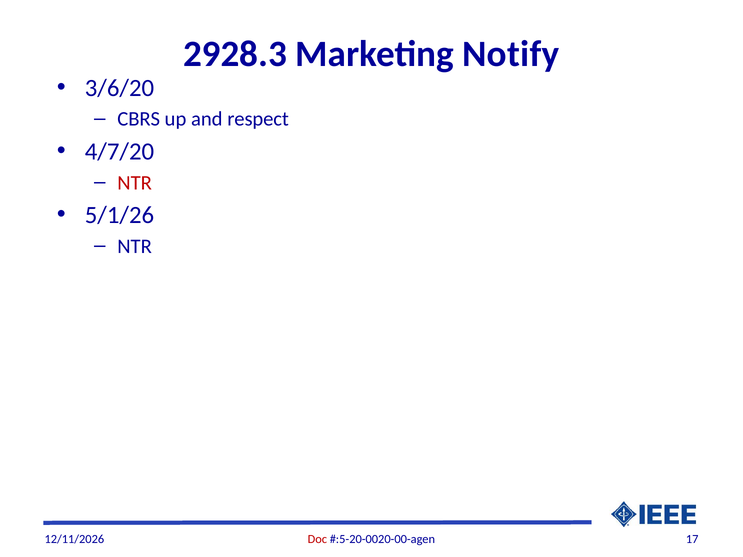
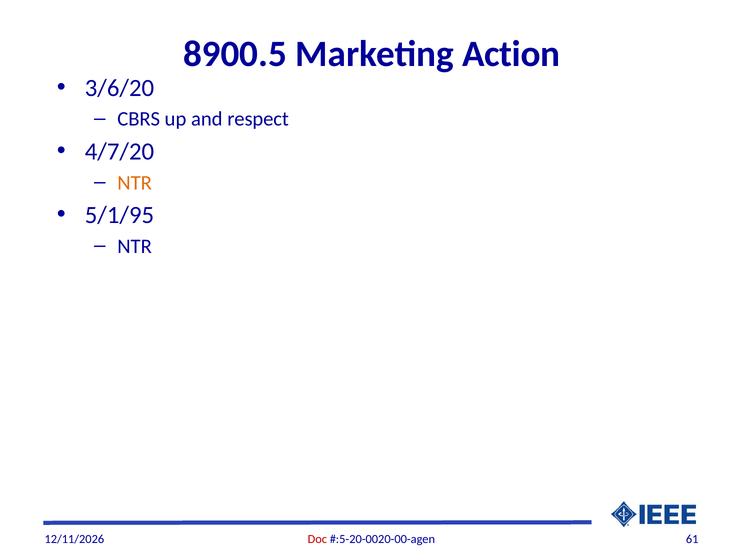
2928.3: 2928.3 -> 8900.5 (235, 54)
Notify: Notify -> Action (511, 54)
NTR colour: red -> orange (135, 183)
5/1/26: 5/1/26 -> 5/1/95 (119, 215)
17: 17 -> 61 (692, 540)
